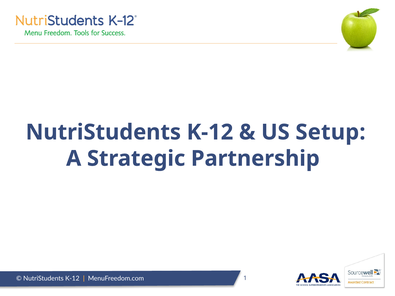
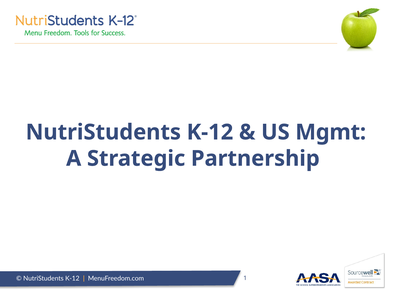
Setup: Setup -> Mgmt (331, 132)
